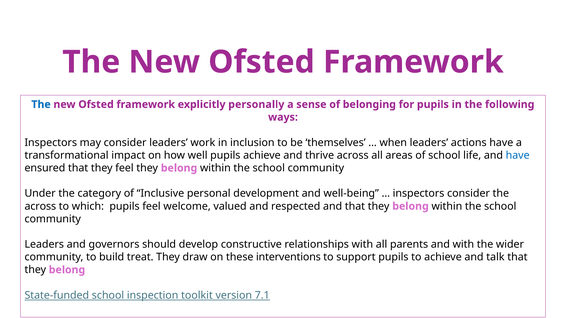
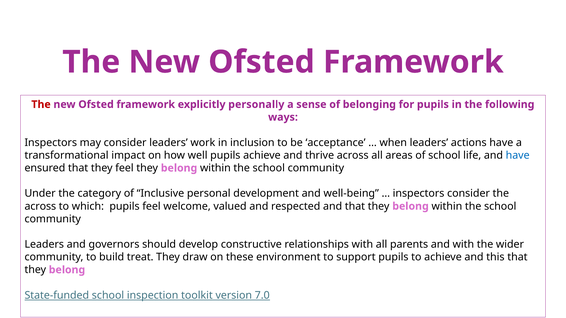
The colour: blue -> red (41, 105)
themselves: themselves -> acceptance (336, 143)
interventions: interventions -> environment (288, 257)
talk: talk -> this (495, 257)
7.1: 7.1 -> 7.0 (262, 296)
